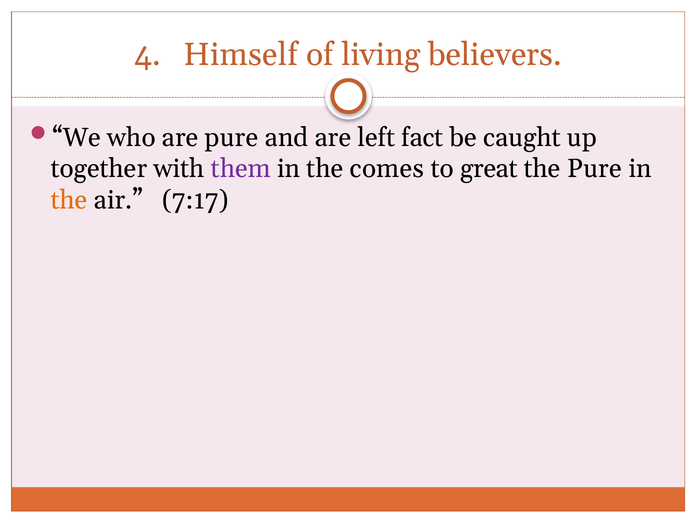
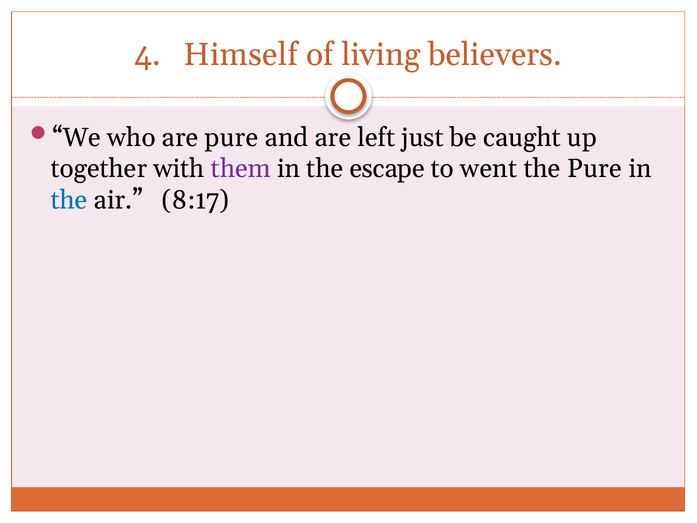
fact: fact -> just (422, 137)
comes: comes -> escape (387, 169)
great: great -> went (489, 169)
the colour: orange -> blue (69, 200)
7:17: 7:17 -> 8:17 (196, 200)
